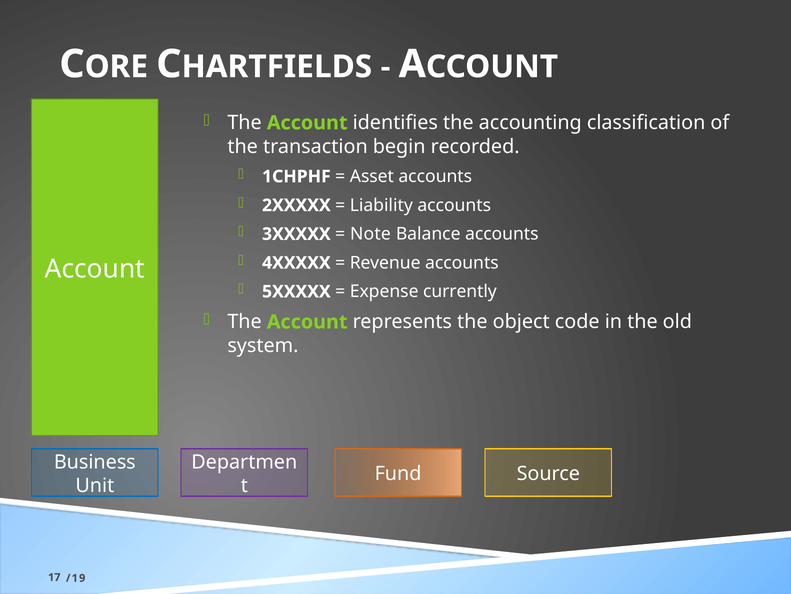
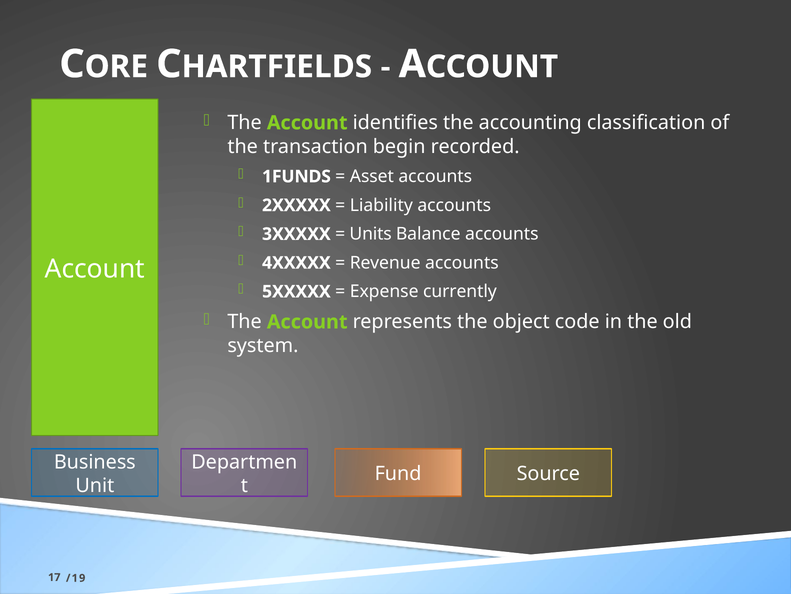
1CHPHF: 1CHPHF -> 1FUNDS (296, 176)
Note: Note -> Units (371, 234)
